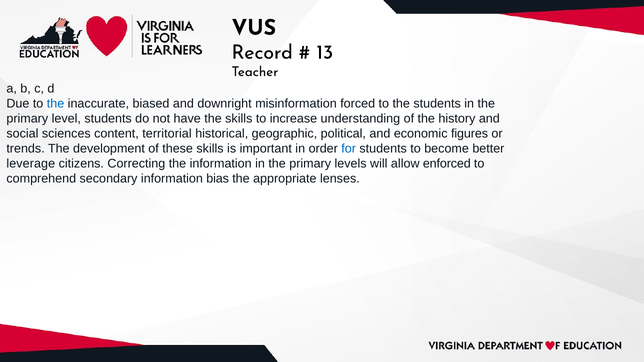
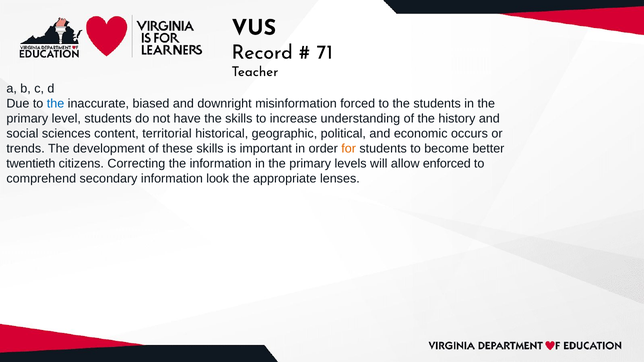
13: 13 -> 71 (325, 52)
figures: figures -> occurs (469, 134)
for colour: blue -> orange (349, 149)
leverage: leverage -> twentieth (31, 164)
bias: bias -> look (218, 179)
